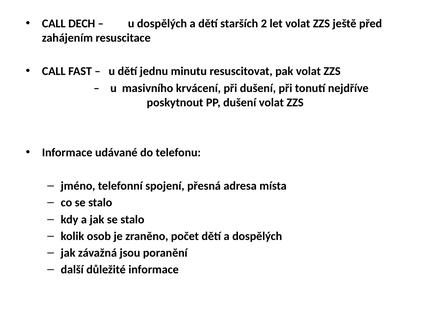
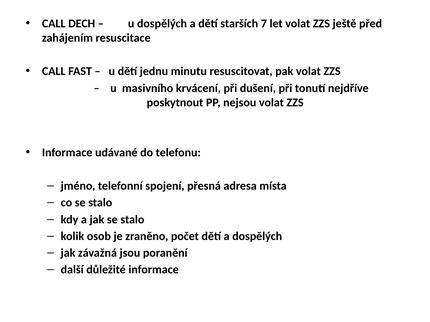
2: 2 -> 7 (264, 24)
PP dušení: dušení -> nejsou (240, 103)
